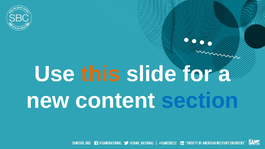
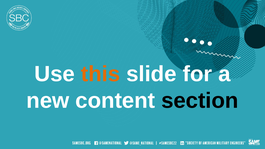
section colour: blue -> black (200, 101)
